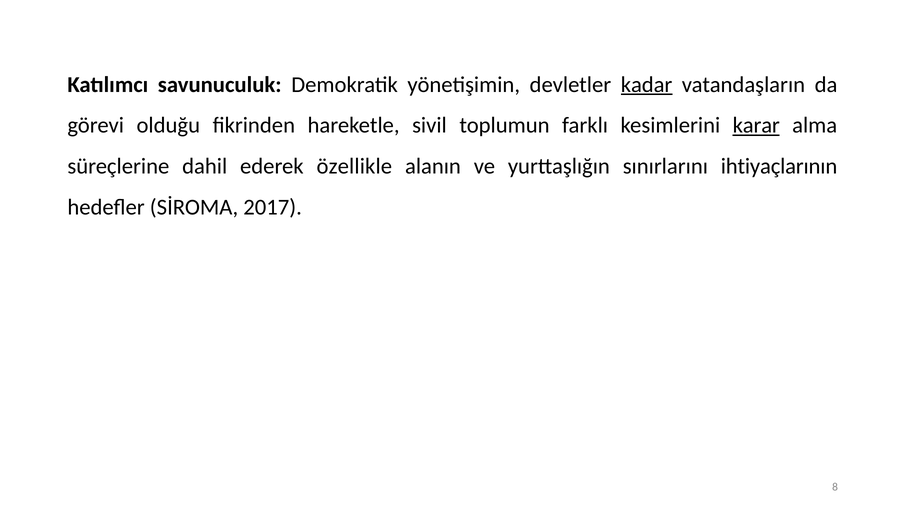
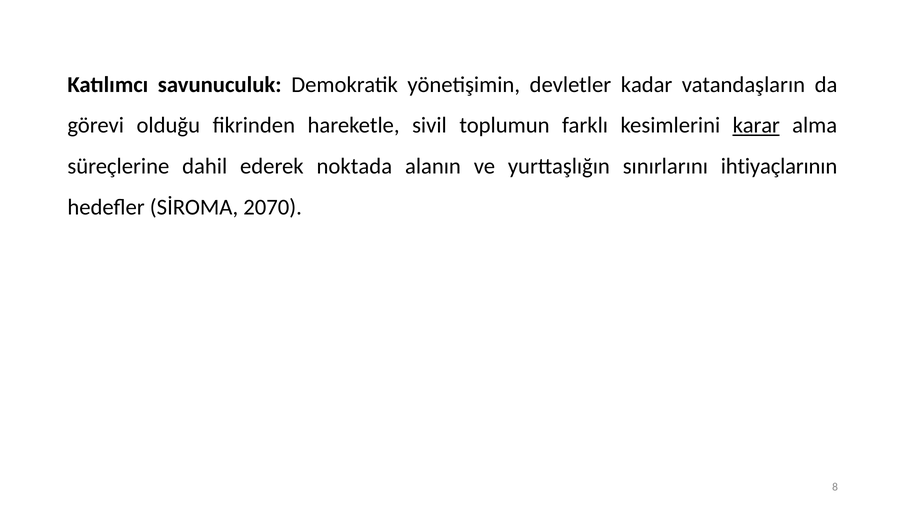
kadar underline: present -> none (647, 85)
özellikle: özellikle -> noktada (354, 166)
2017: 2017 -> 2070 (273, 207)
